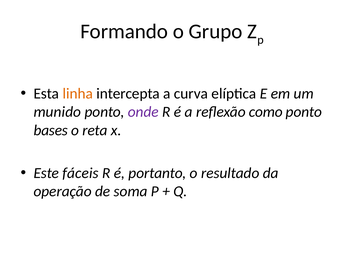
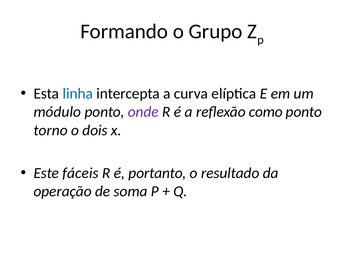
linha colour: orange -> blue (78, 94)
munido: munido -> módulo (57, 112)
bases: bases -> torno (51, 130)
reta: reta -> dois (95, 130)
